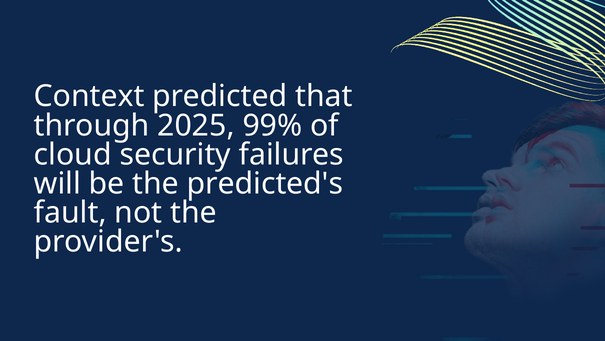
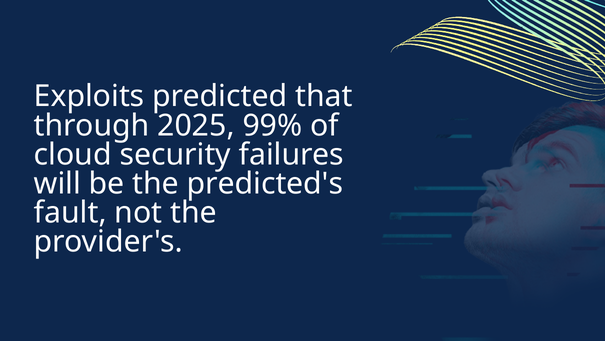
Context: Context -> Exploits (89, 96)
